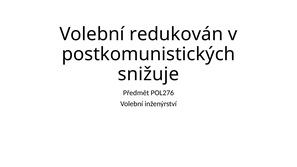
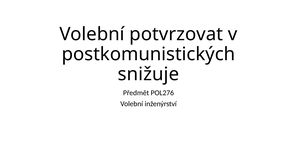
redukován: redukován -> potvrzovat (176, 34)
